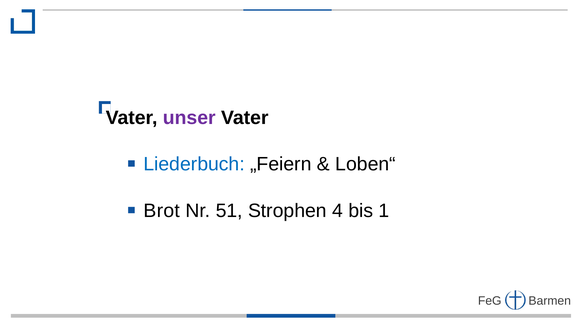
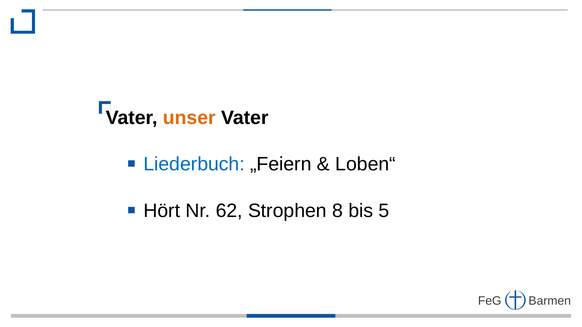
unser colour: purple -> orange (189, 118)
Brot: Brot -> Hört (162, 211)
51: 51 -> 62 (229, 211)
4: 4 -> 8 (338, 211)
1: 1 -> 5 (384, 211)
